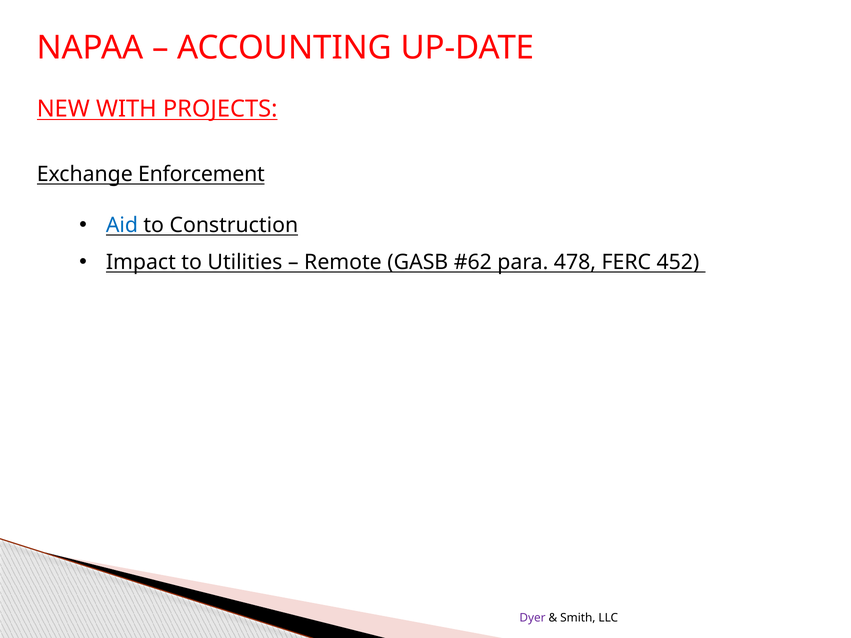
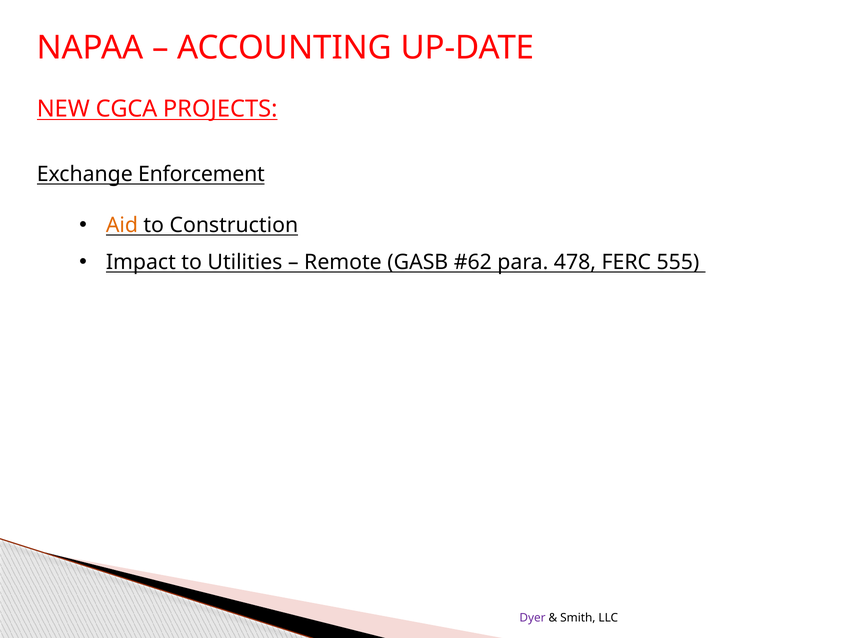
WITH: WITH -> CGCA (126, 109)
Aid colour: blue -> orange (122, 225)
452: 452 -> 555 (678, 262)
